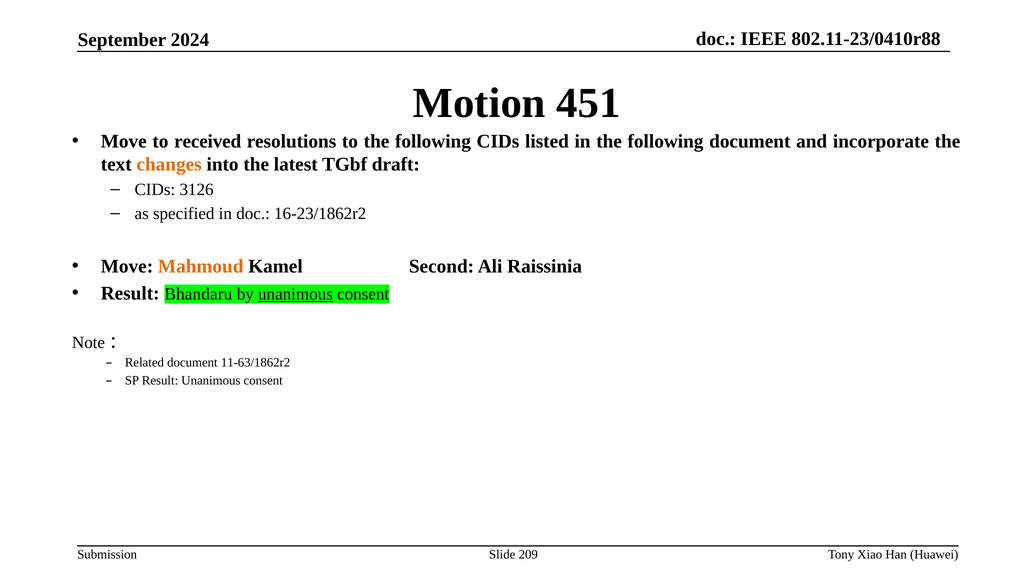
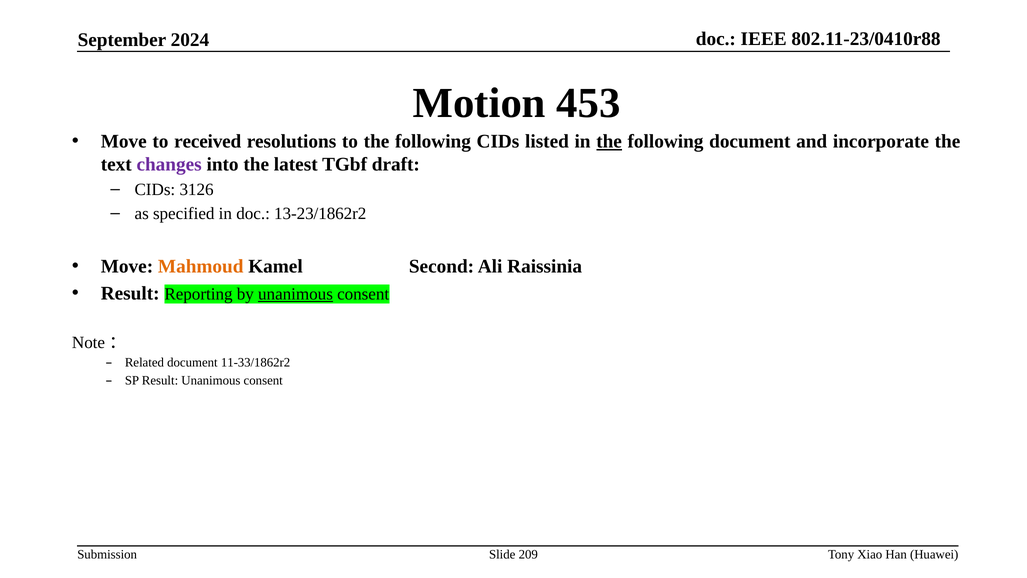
451: 451 -> 453 (588, 103)
the underline: none -> present (609, 141)
changes colour: orange -> purple (169, 164)
16-23/1862r2: 16-23/1862r2 -> 13-23/1862r2 (320, 213)
Bhandaru: Bhandaru -> Reporting (199, 294)
11-63/1862r2: 11-63/1862r2 -> 11-33/1862r2 (256, 363)
